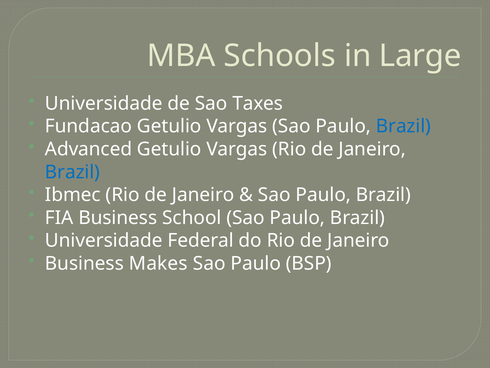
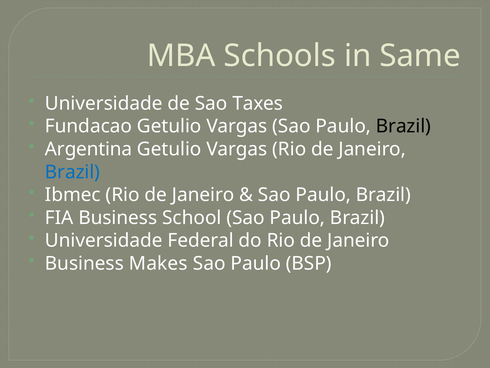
Large: Large -> Same (420, 56)
Brazil colour: blue -> black (403, 126)
Advanced: Advanced -> Argentina (89, 149)
